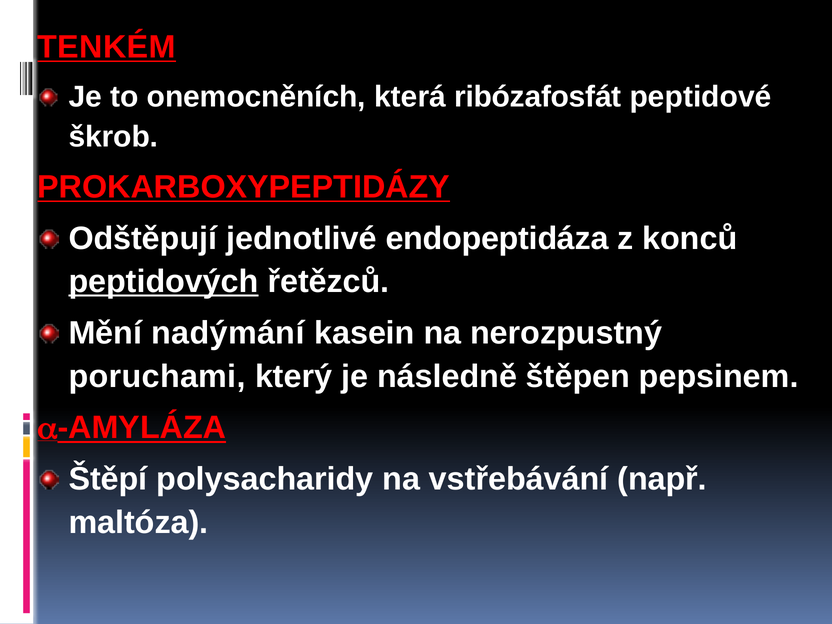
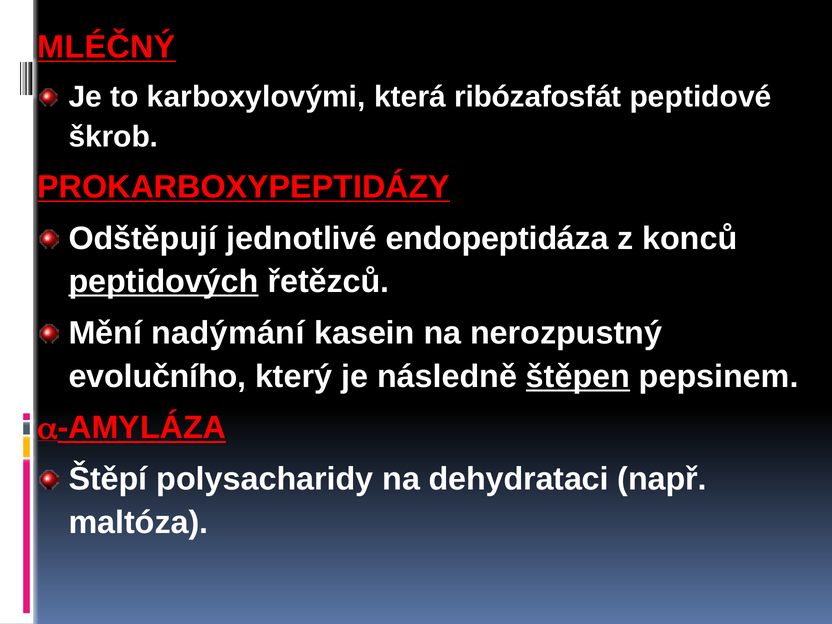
TENKÉM: TENKÉM -> MLÉČNÝ (106, 47)
onemocněních: onemocněních -> karboxylovými (256, 97)
poruchami: poruchami -> evolučního (157, 376)
štěpen underline: none -> present (578, 376)
vstřebávání: vstřebávání -> dehydrataci (519, 479)
